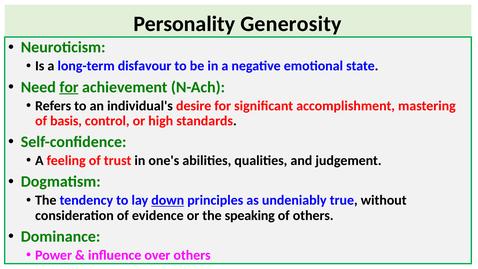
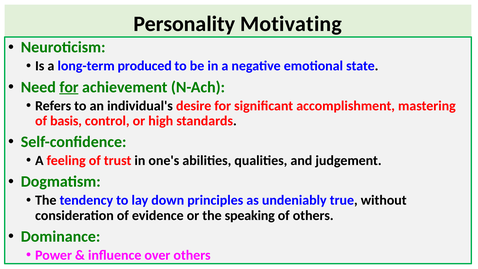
Generosity: Generosity -> Motivating (291, 24)
disfavour: disfavour -> produced (145, 66)
down underline: present -> none (168, 200)
